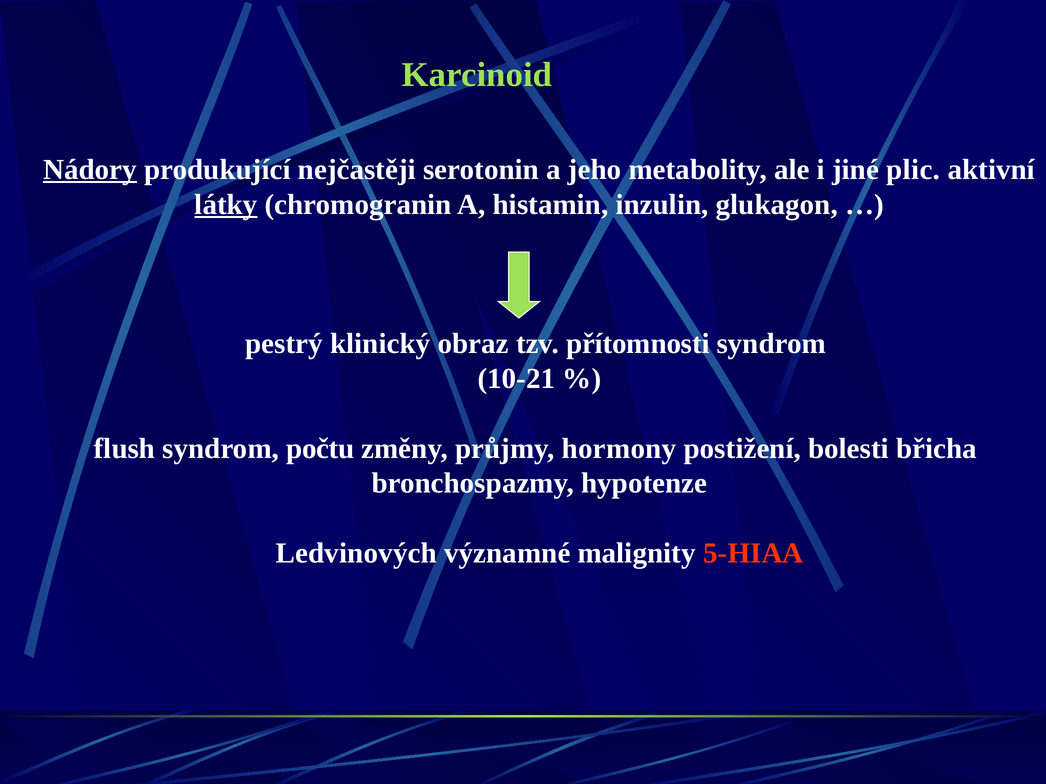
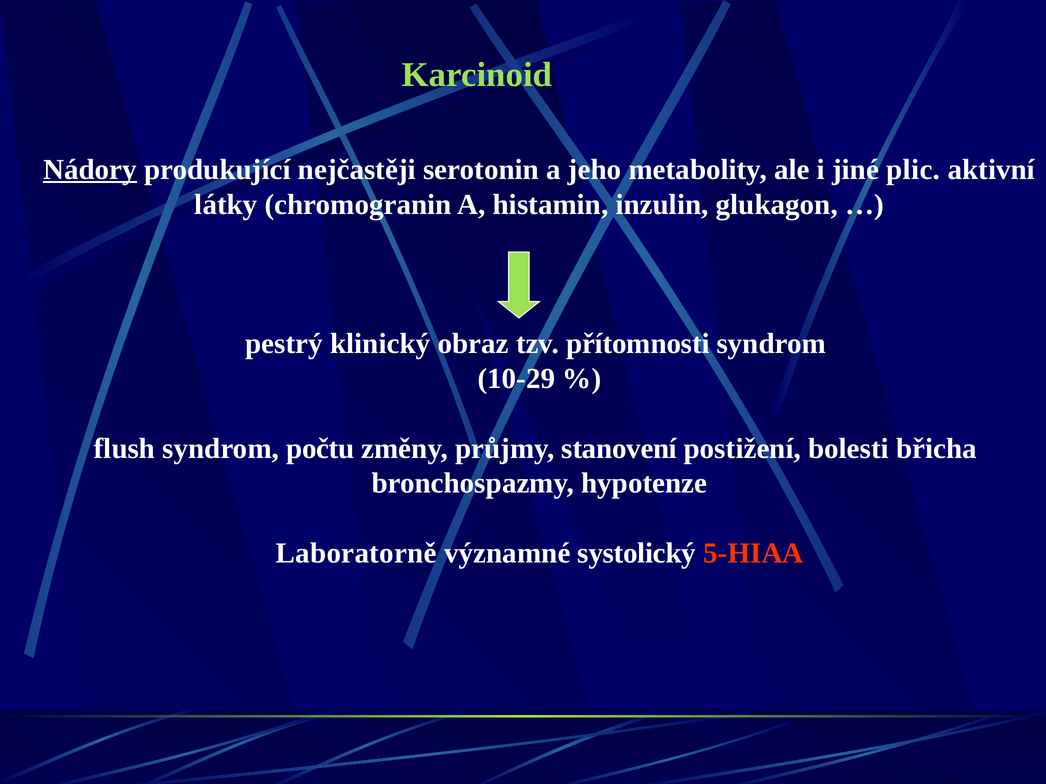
látky underline: present -> none (226, 205)
10-21: 10-21 -> 10-29 (516, 379)
hormony: hormony -> stanovení (619, 449)
Ledvinových: Ledvinových -> Laboratorně (356, 553)
malignity: malignity -> systolický (637, 553)
